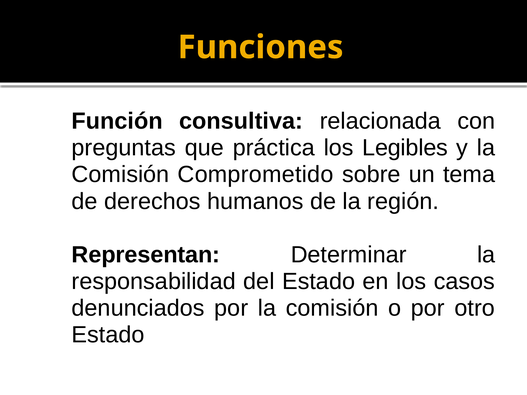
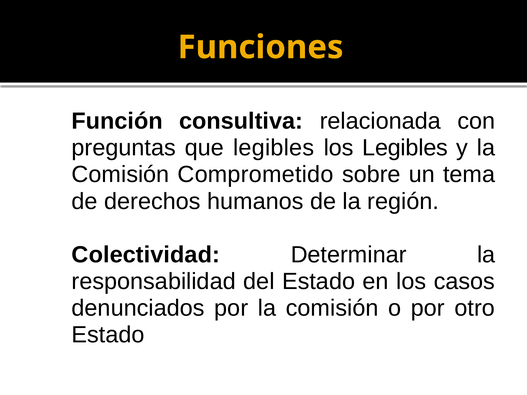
que práctica: práctica -> legibles (274, 148)
Representan: Representan -> Colectividad (146, 255)
